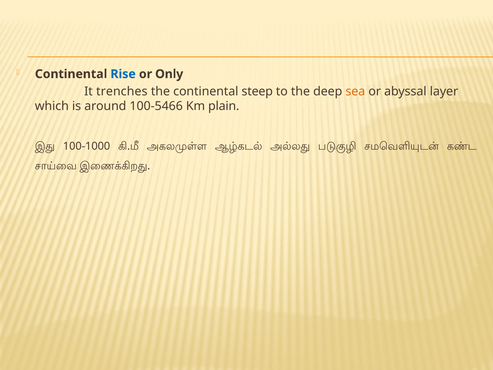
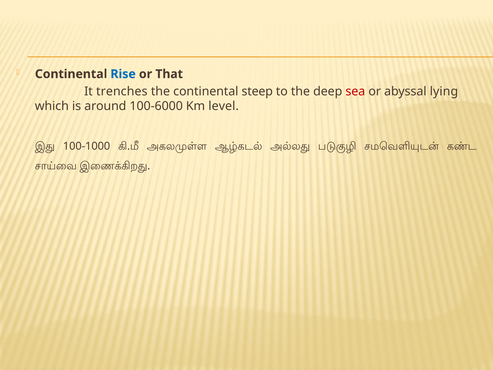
Only: Only -> That (169, 74)
sea colour: orange -> red (355, 91)
layer: layer -> lying (444, 91)
100-5466: 100-5466 -> 100-6000 (156, 106)
plain: plain -> level (224, 106)
